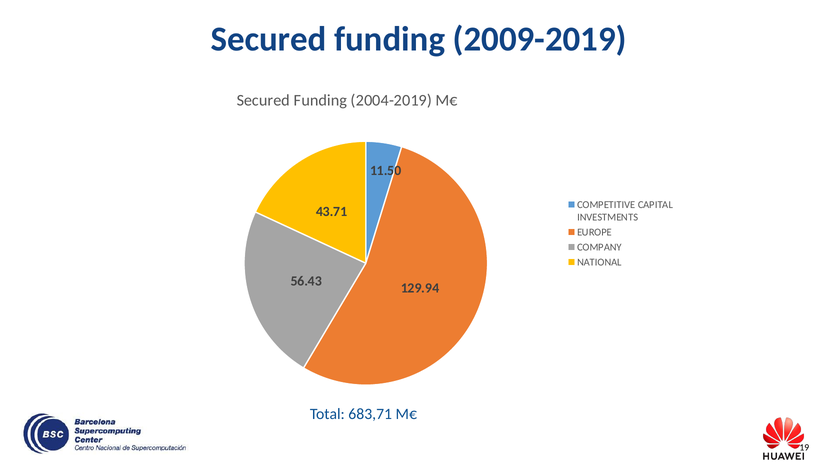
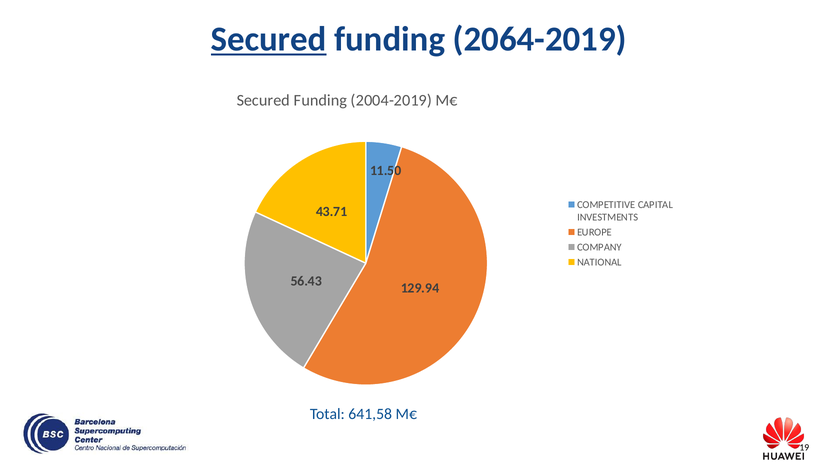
Secured underline: none -> present (269, 39)
2009-2019: 2009-2019 -> 2064-2019 (540, 39)
683,71: 683,71 -> 641,58 (370, 413)
